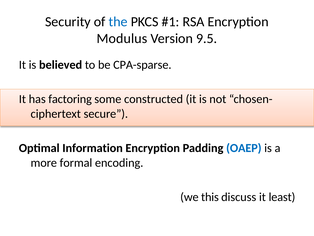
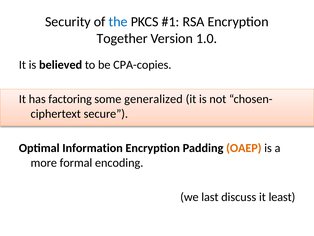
Modulus: Modulus -> Together (122, 38)
9.5: 9.5 -> 1.0 (207, 38)
CPA-sparse: CPA-sparse -> CPA-copies (142, 65)
constructed: constructed -> generalized (153, 99)
OAEP colour: blue -> orange (244, 148)
this: this -> last (210, 197)
